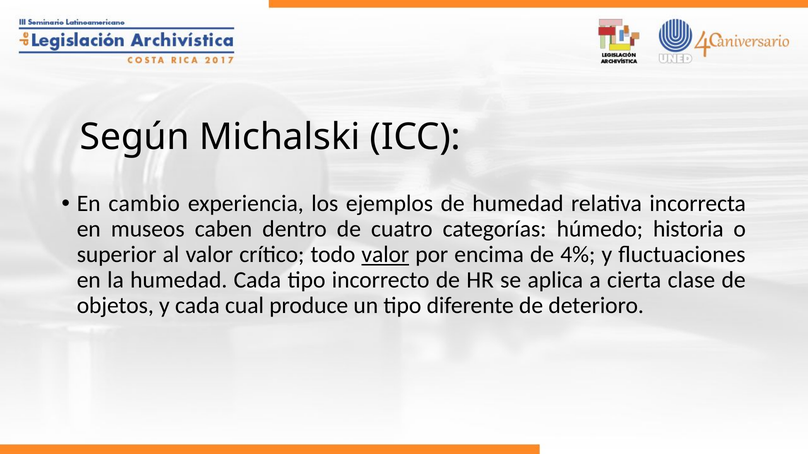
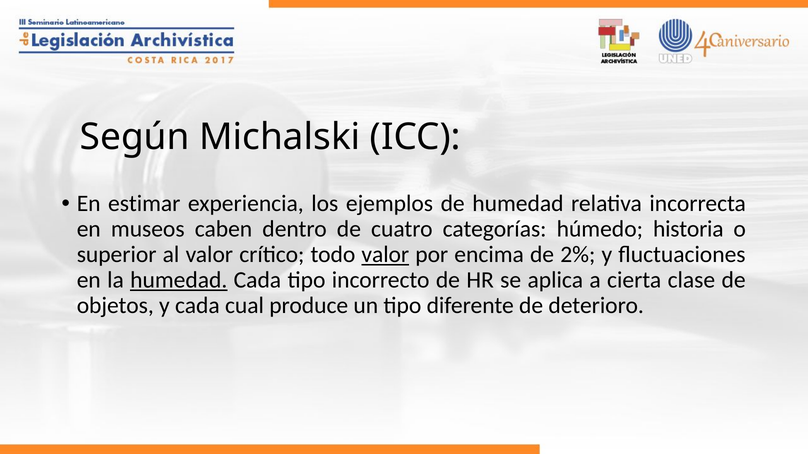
cambio: cambio -> estimar (144, 204)
4%: 4% -> 2% (578, 255)
humedad underline: none -> present (179, 280)
